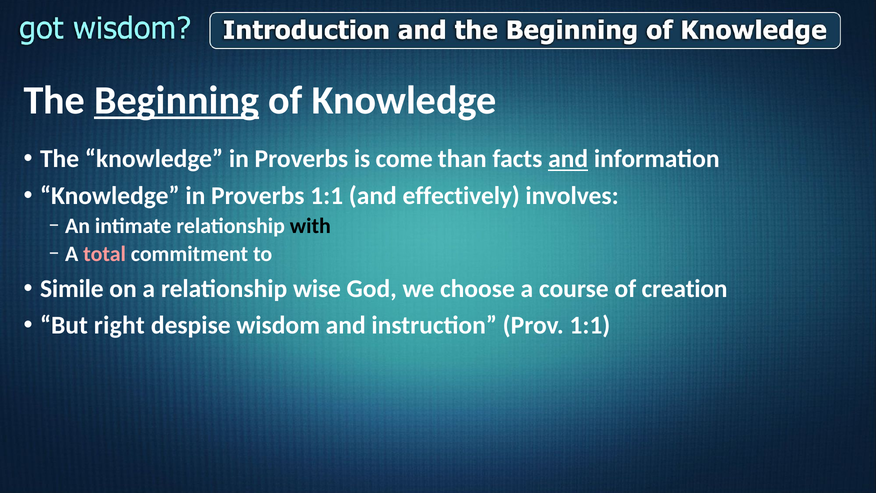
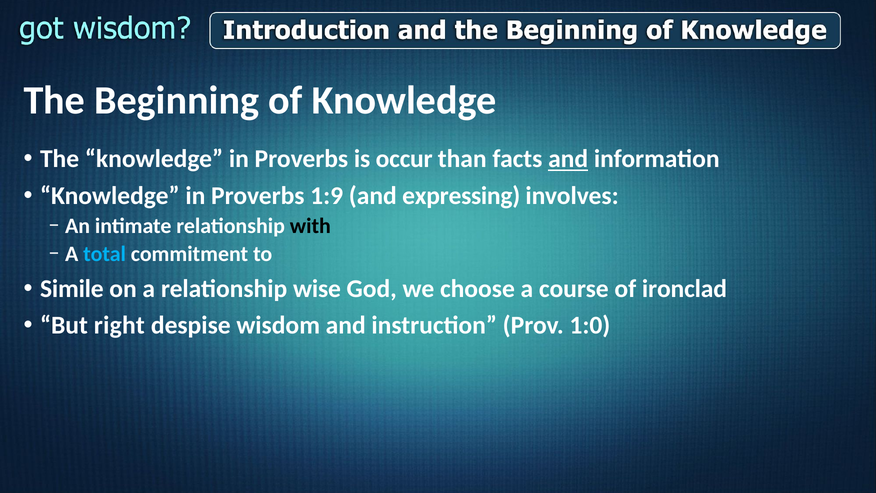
Beginning underline: present -> none (177, 100)
come: come -> occur (404, 159)
Proverbs 1:1: 1:1 -> 1:9 (327, 196)
effectively: effectively -> expressing (461, 196)
total colour: pink -> light blue (105, 254)
creation: creation -> ironclad (684, 289)
Prov 1:1: 1:1 -> 1:0 (590, 325)
